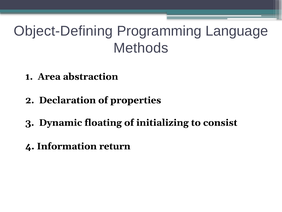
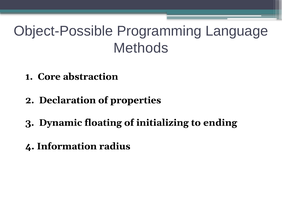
Object-Defining: Object-Defining -> Object-Possible (63, 31)
Area: Area -> Core (49, 76)
consist: consist -> ending (220, 122)
return: return -> radius (115, 146)
